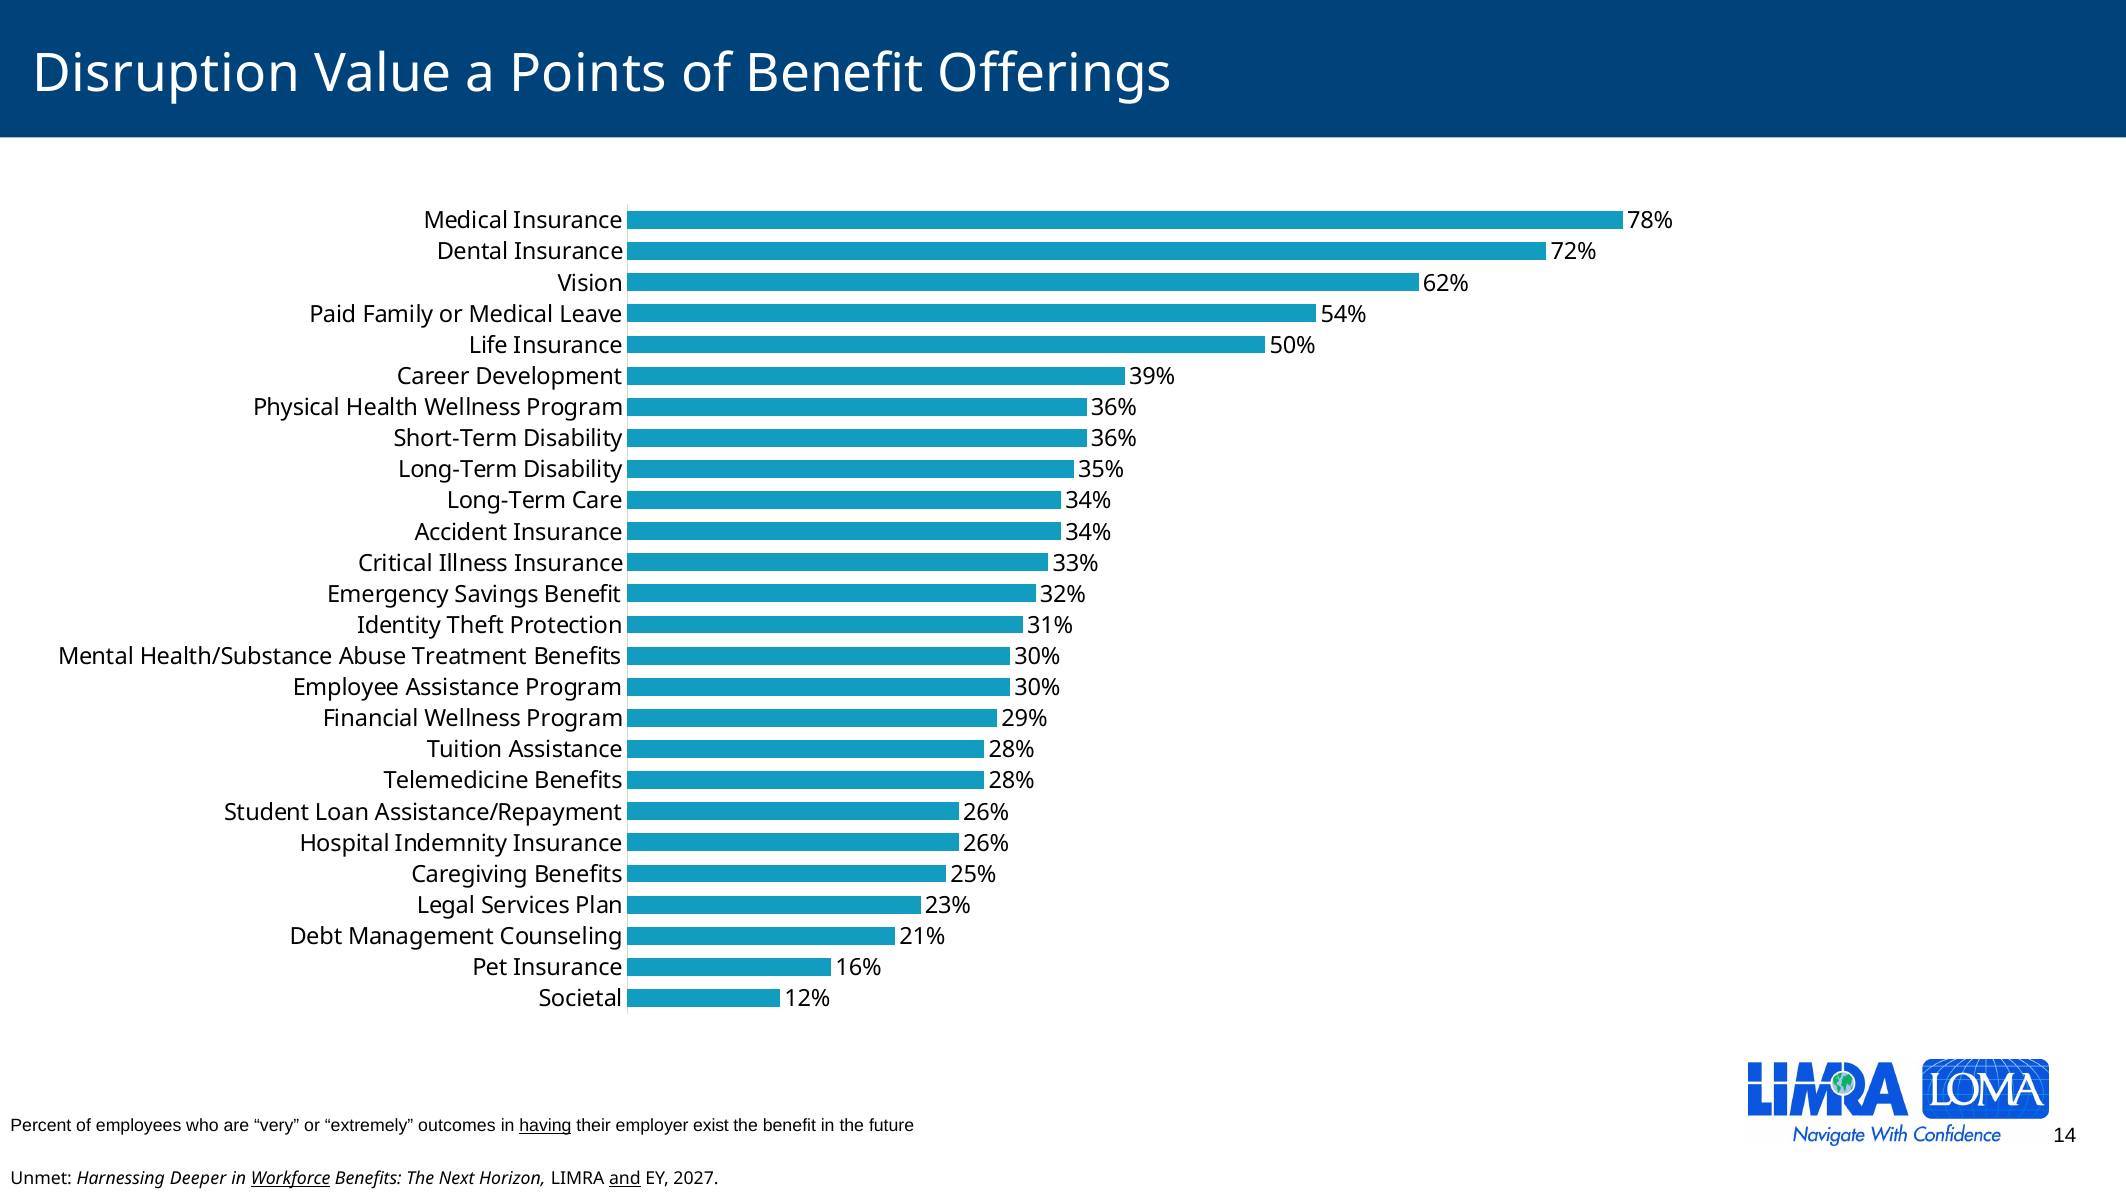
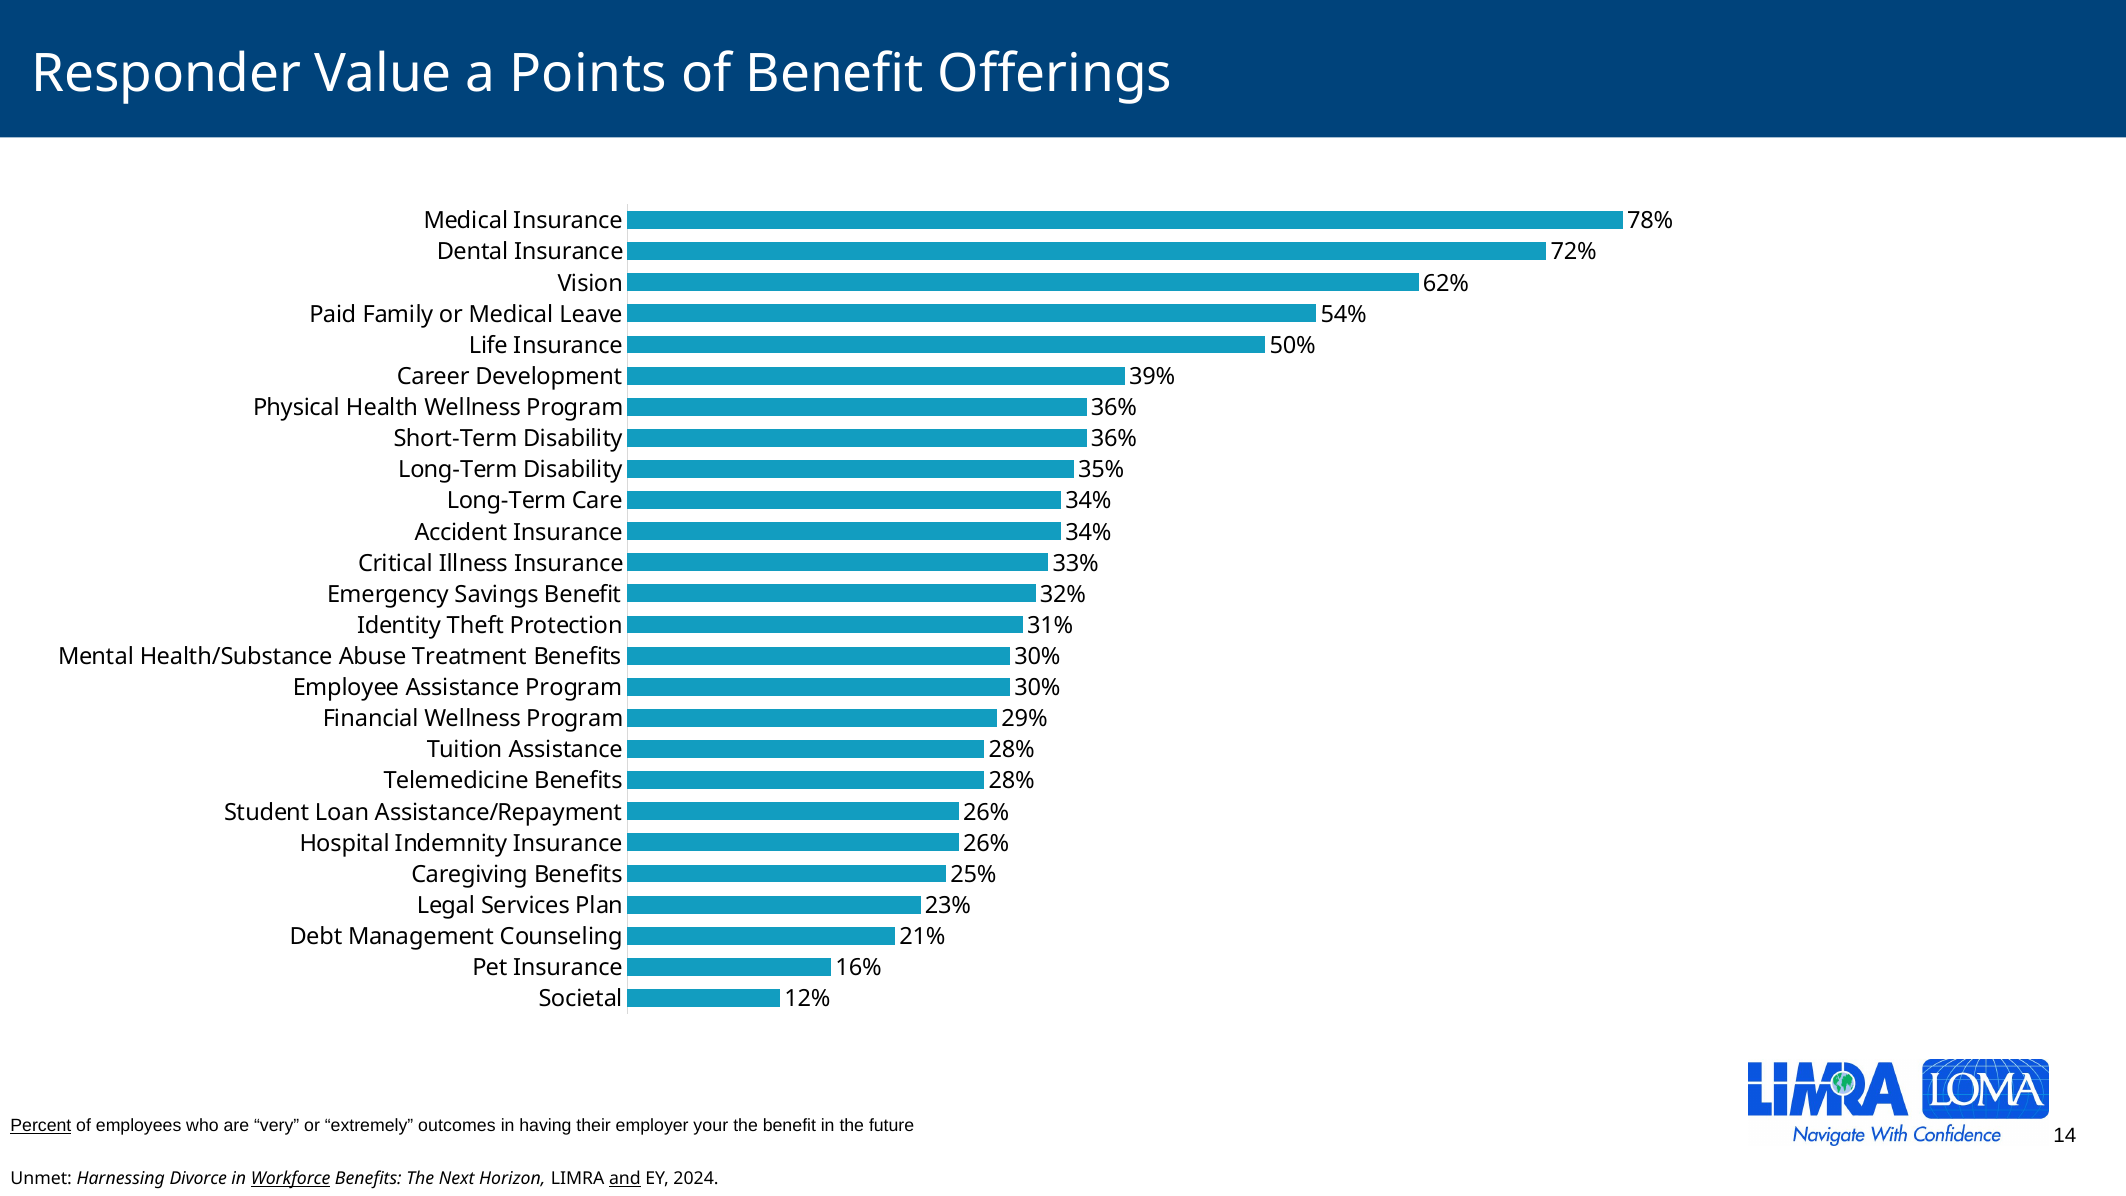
Disruption: Disruption -> Responder (167, 73)
Percent underline: none -> present (41, 1125)
having underline: present -> none (545, 1125)
exist: exist -> your (711, 1125)
Deeper: Deeper -> Divorce (198, 1179)
2027: 2027 -> 2024 (696, 1179)
